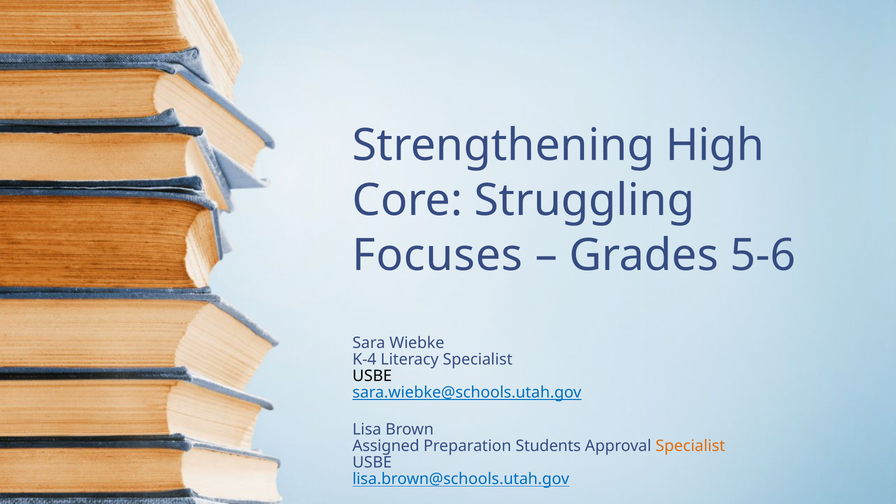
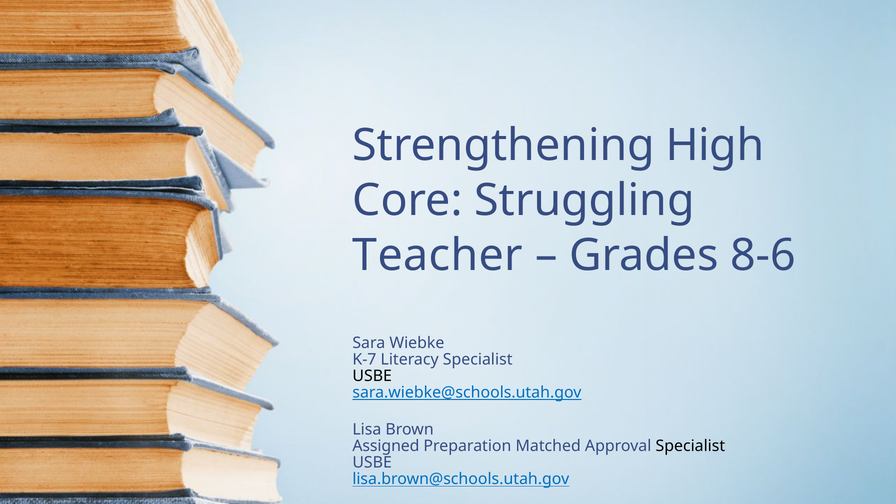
Focuses: Focuses -> Teacher (438, 255)
5-6: 5-6 -> 8-6 (763, 255)
K-4: K-4 -> K-7 (364, 359)
Students: Students -> Matched (548, 446)
Specialist colour: orange -> black (690, 446)
